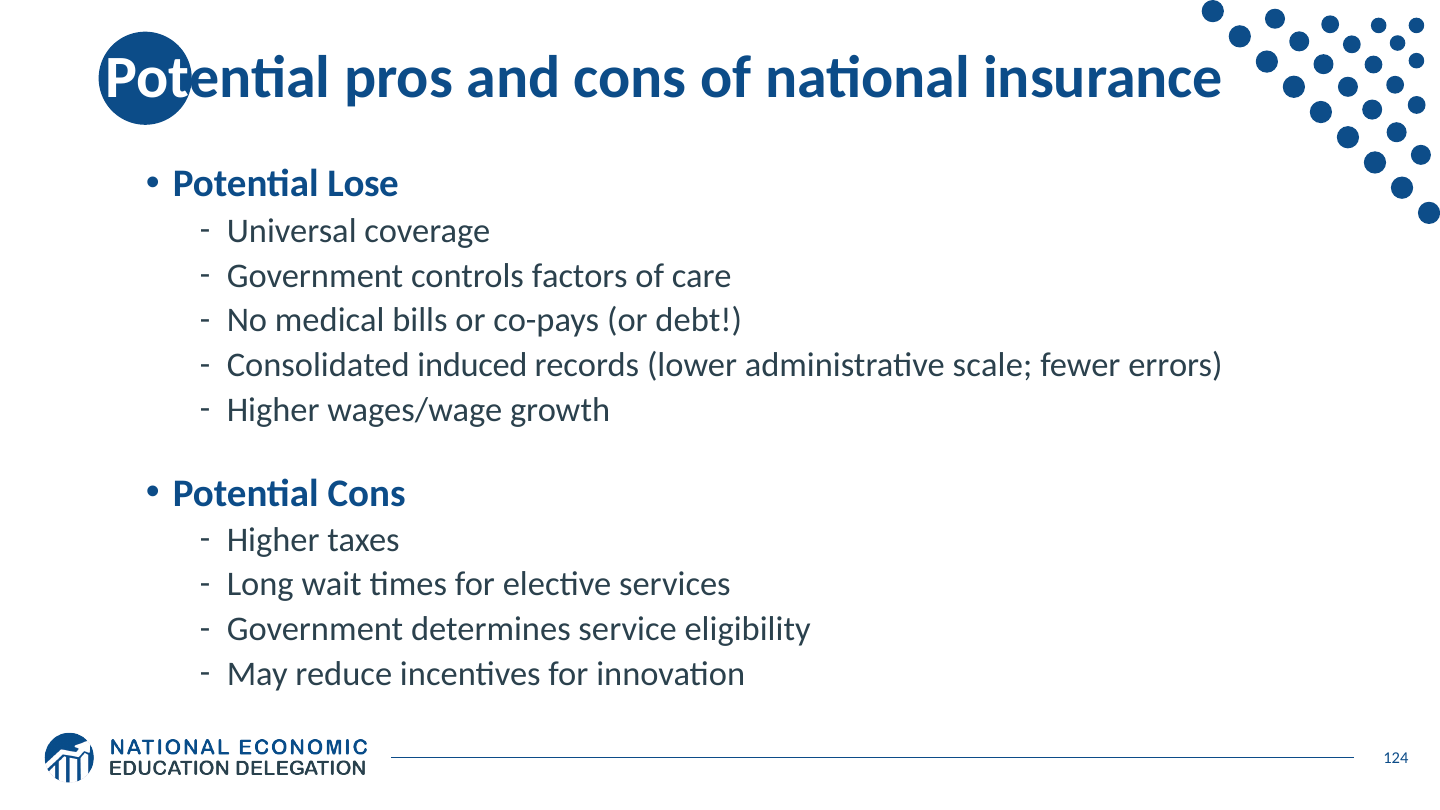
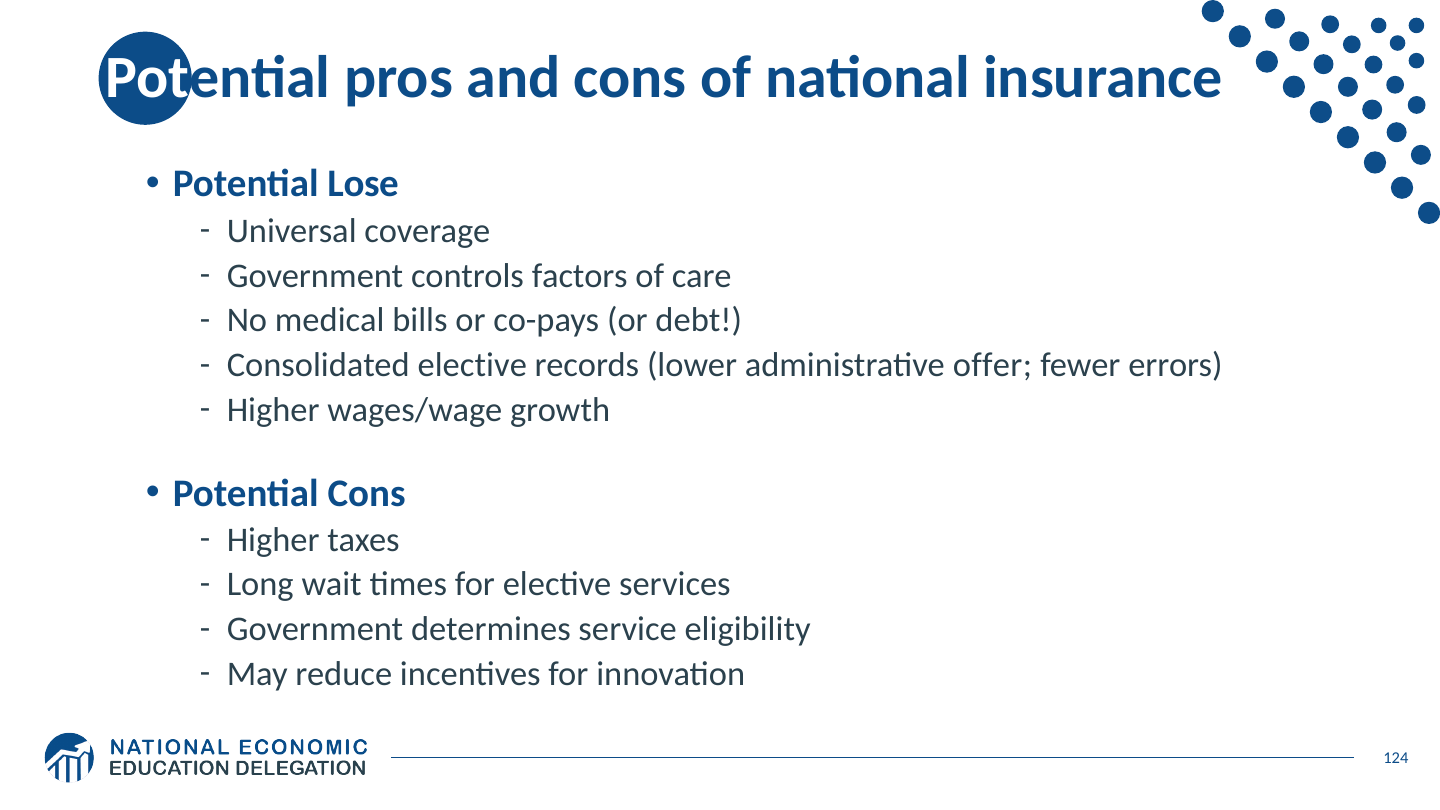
Consolidated induced: induced -> elective (472, 365)
scale: scale -> offer (992, 365)
